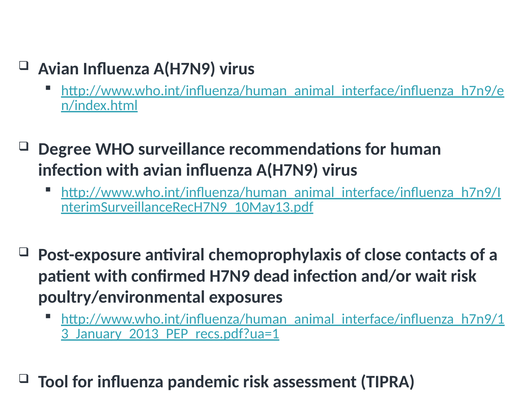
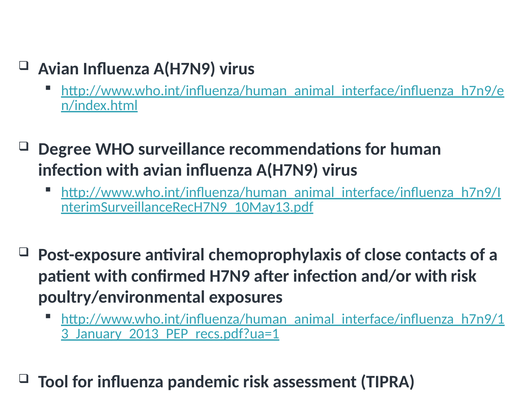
dead: dead -> after (271, 276)
and/or wait: wait -> with (431, 276)
